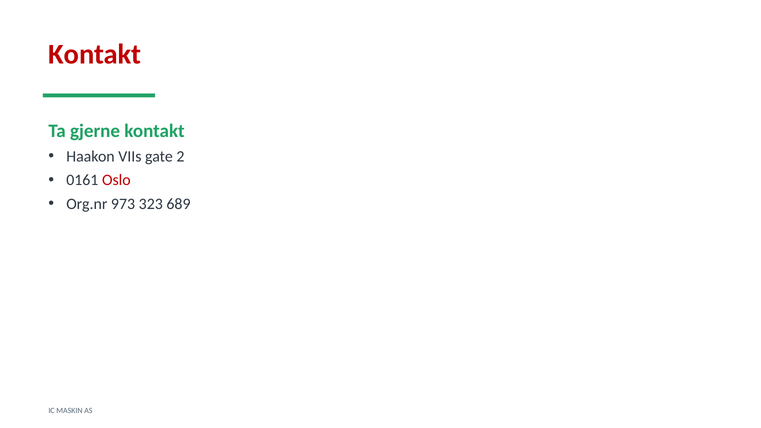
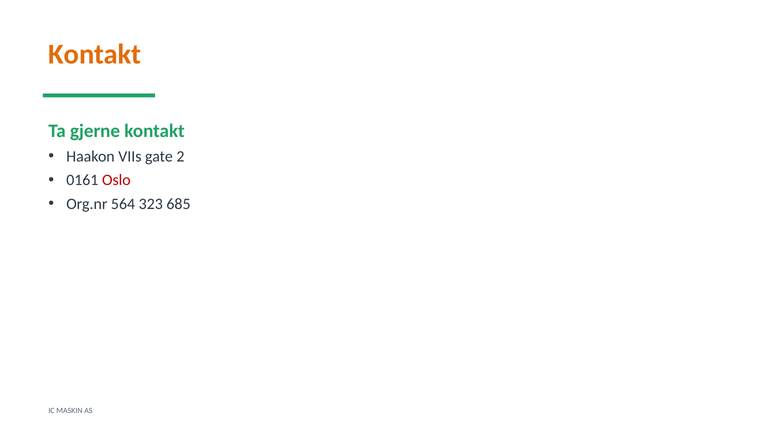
Kontakt colour: red -> orange (95, 54)
973: 973 -> 564 (123, 204)
689: 689 -> 685 (178, 204)
